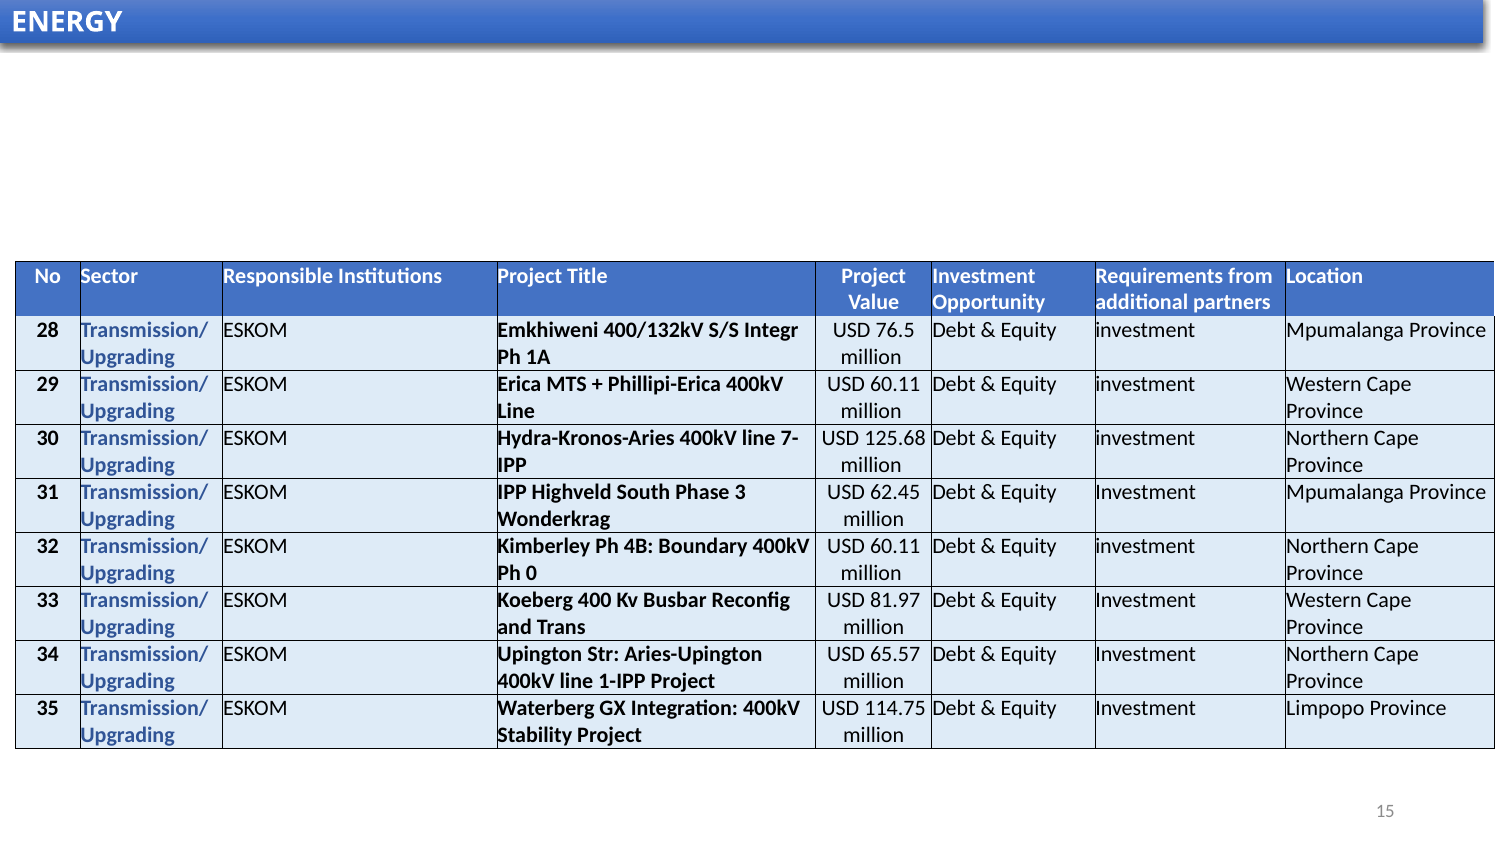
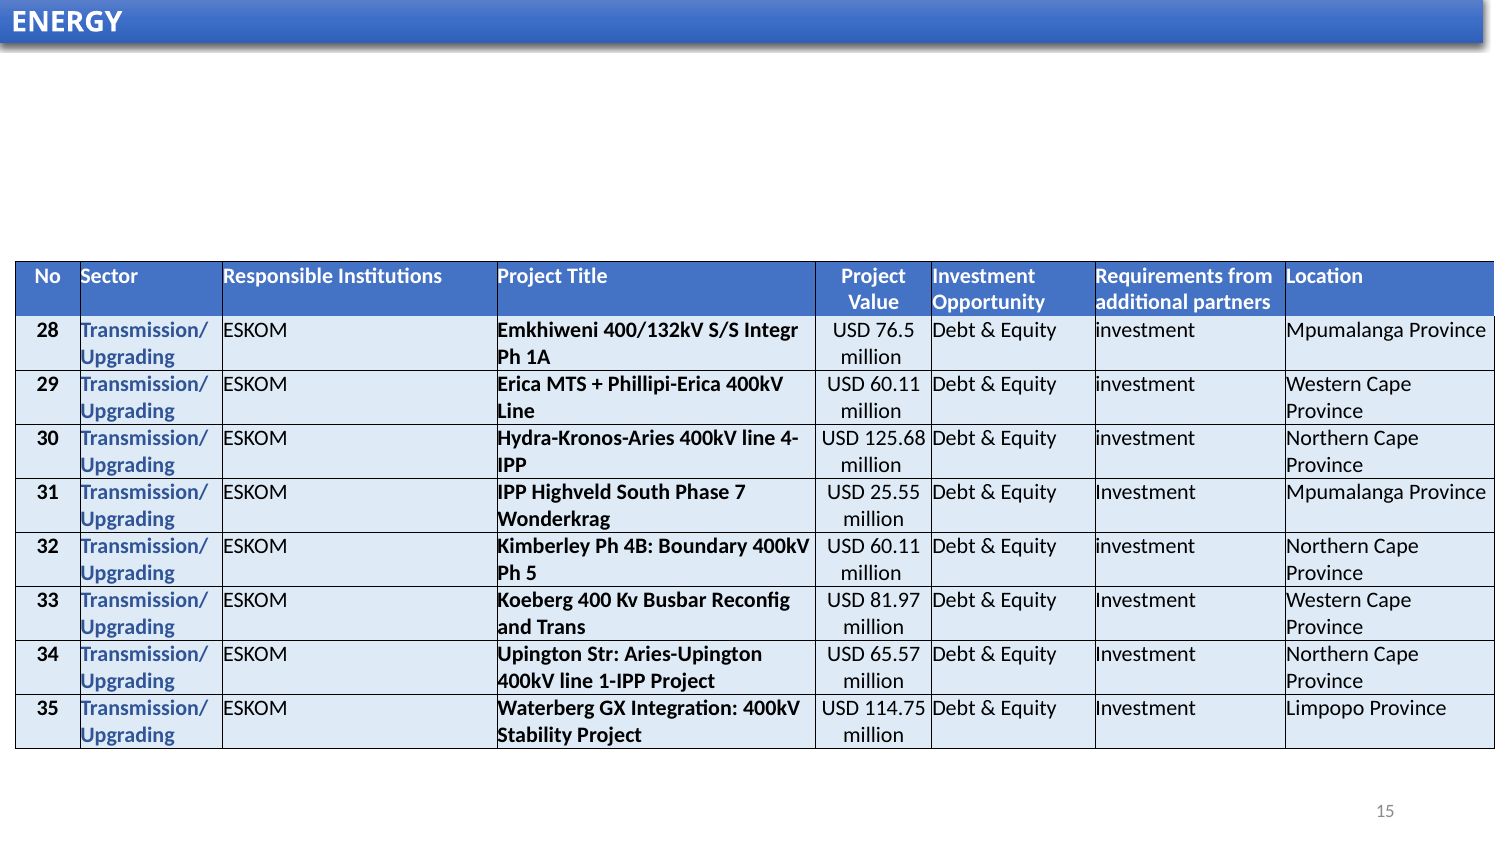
7-: 7- -> 4- (790, 438)
3: 3 -> 7 (740, 492)
62.45: 62.45 -> 25.55 (895, 492)
0: 0 -> 5 (531, 573)
